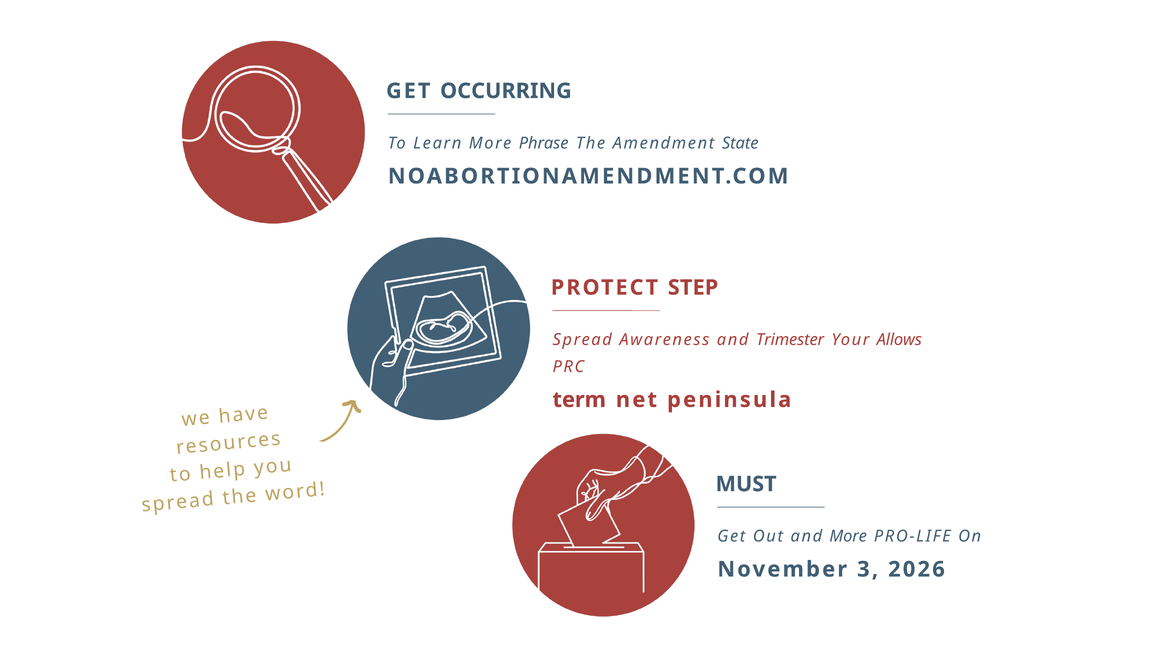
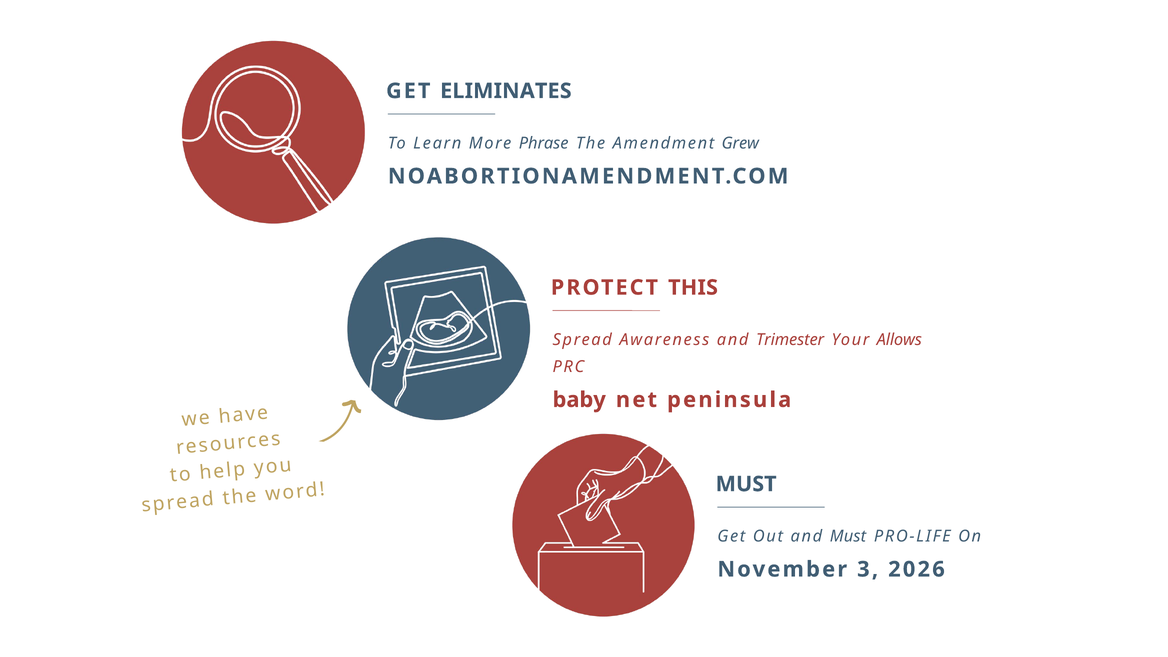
OCCURRING: OCCURRING -> ELIMINATES (506, 91)
State: State -> Grew (740, 143)
STEP: STEP -> THIS (693, 288)
term: term -> baby (579, 400)
and More: More -> Must (848, 536)
